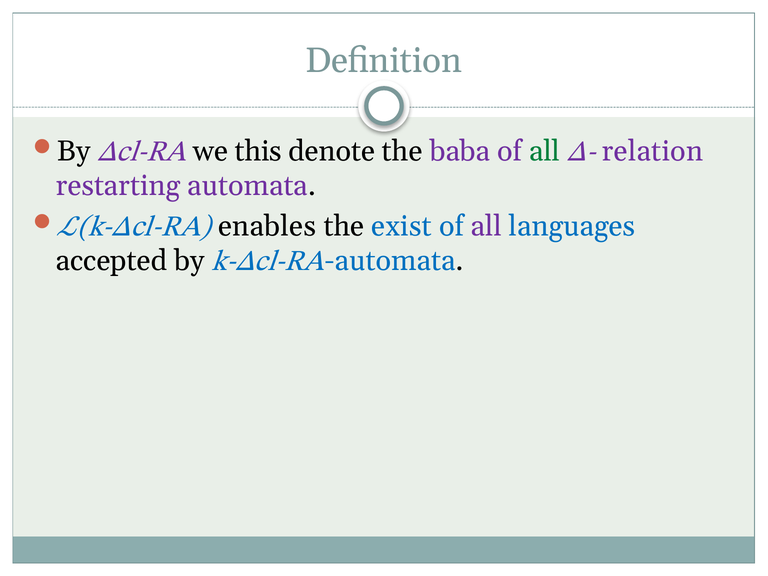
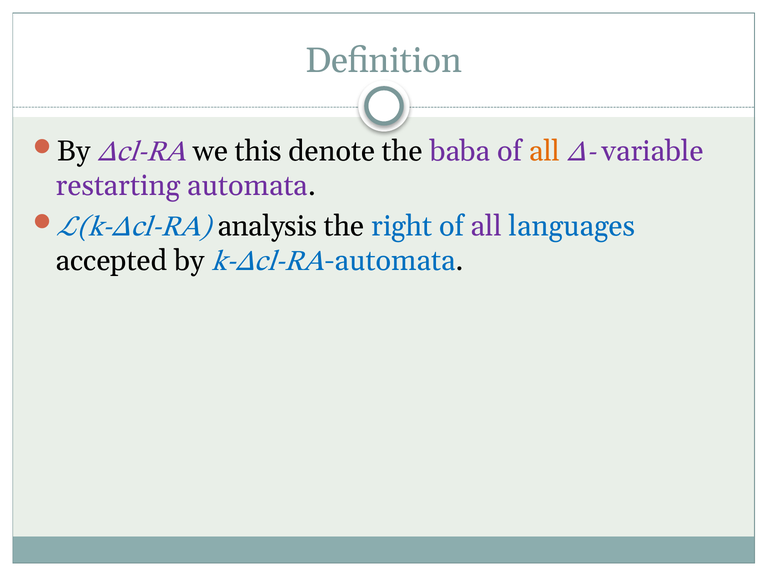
all colour: green -> orange (545, 151)
relation: relation -> variable (653, 151)
enables: enables -> analysis (267, 226)
exist: exist -> right (402, 226)
